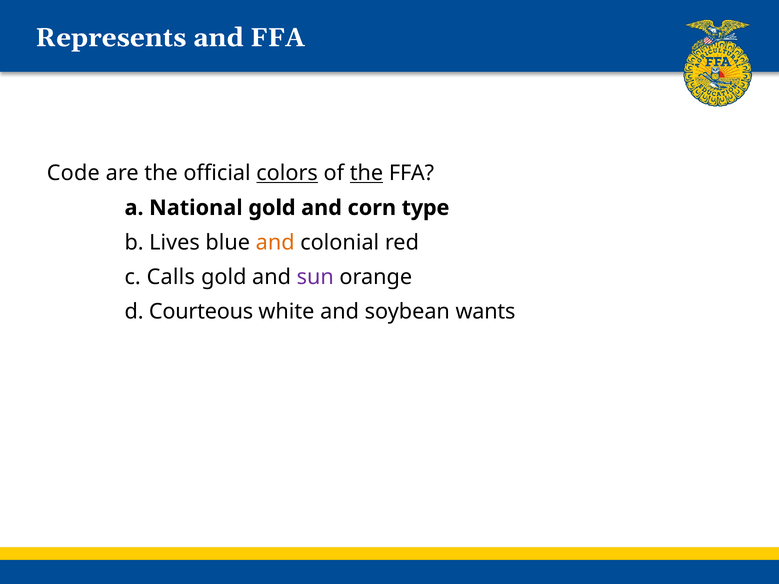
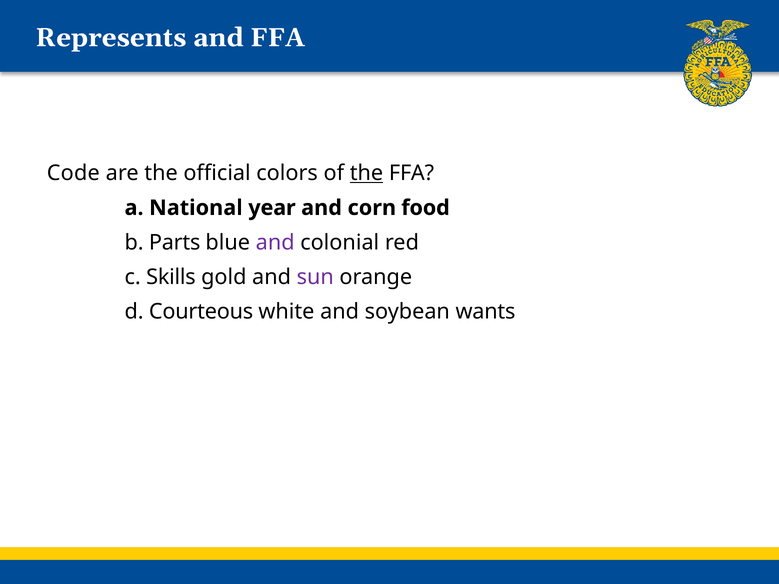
colors underline: present -> none (287, 173)
National gold: gold -> year (272, 208)
type: type -> food (426, 208)
Lives: Lives -> Parts (175, 243)
and colour: orange -> purple (275, 243)
Calls: Calls -> Skills (171, 277)
